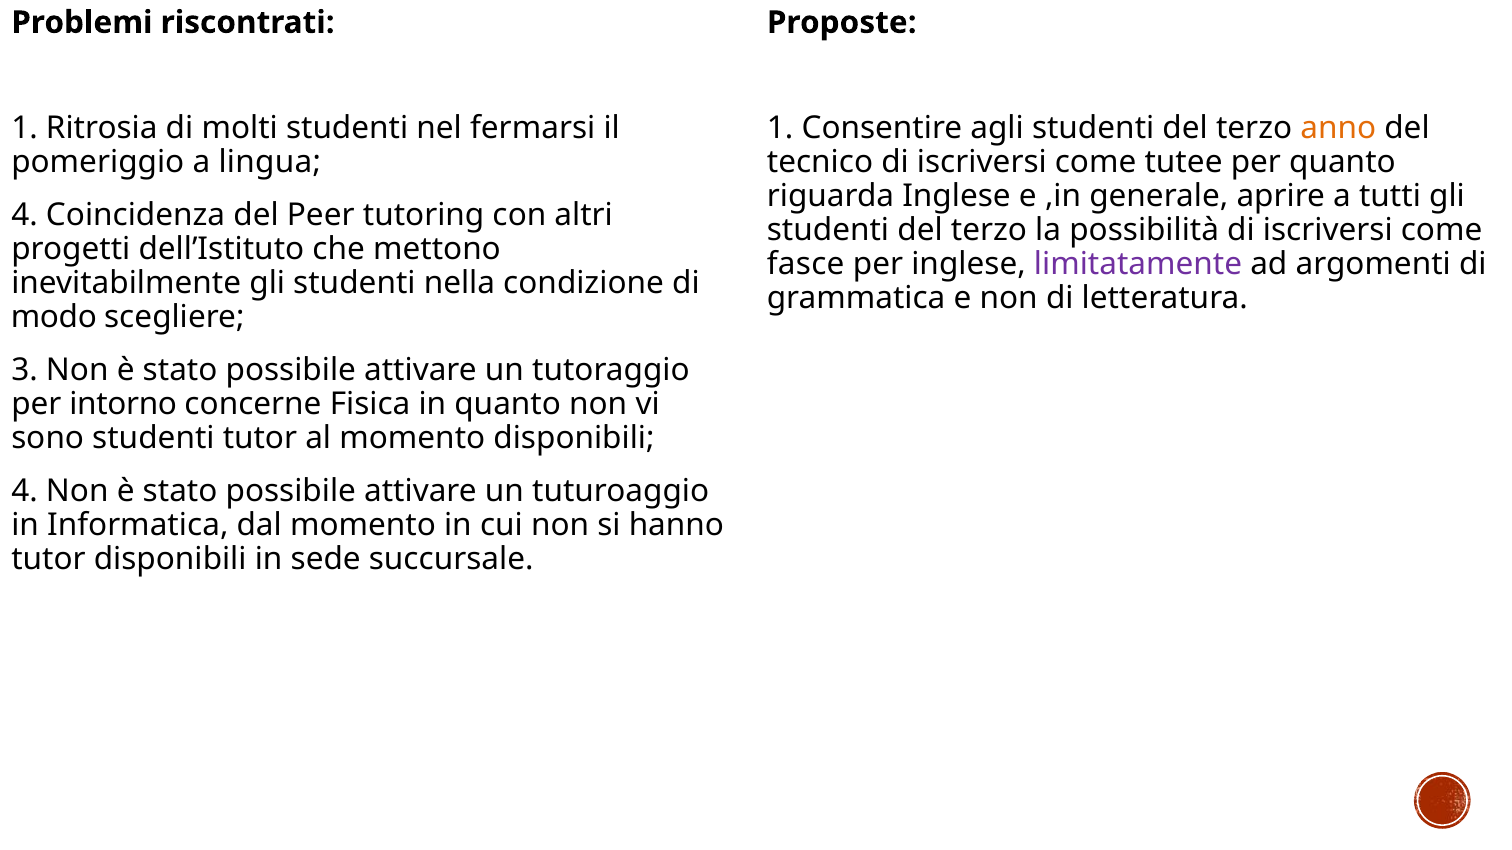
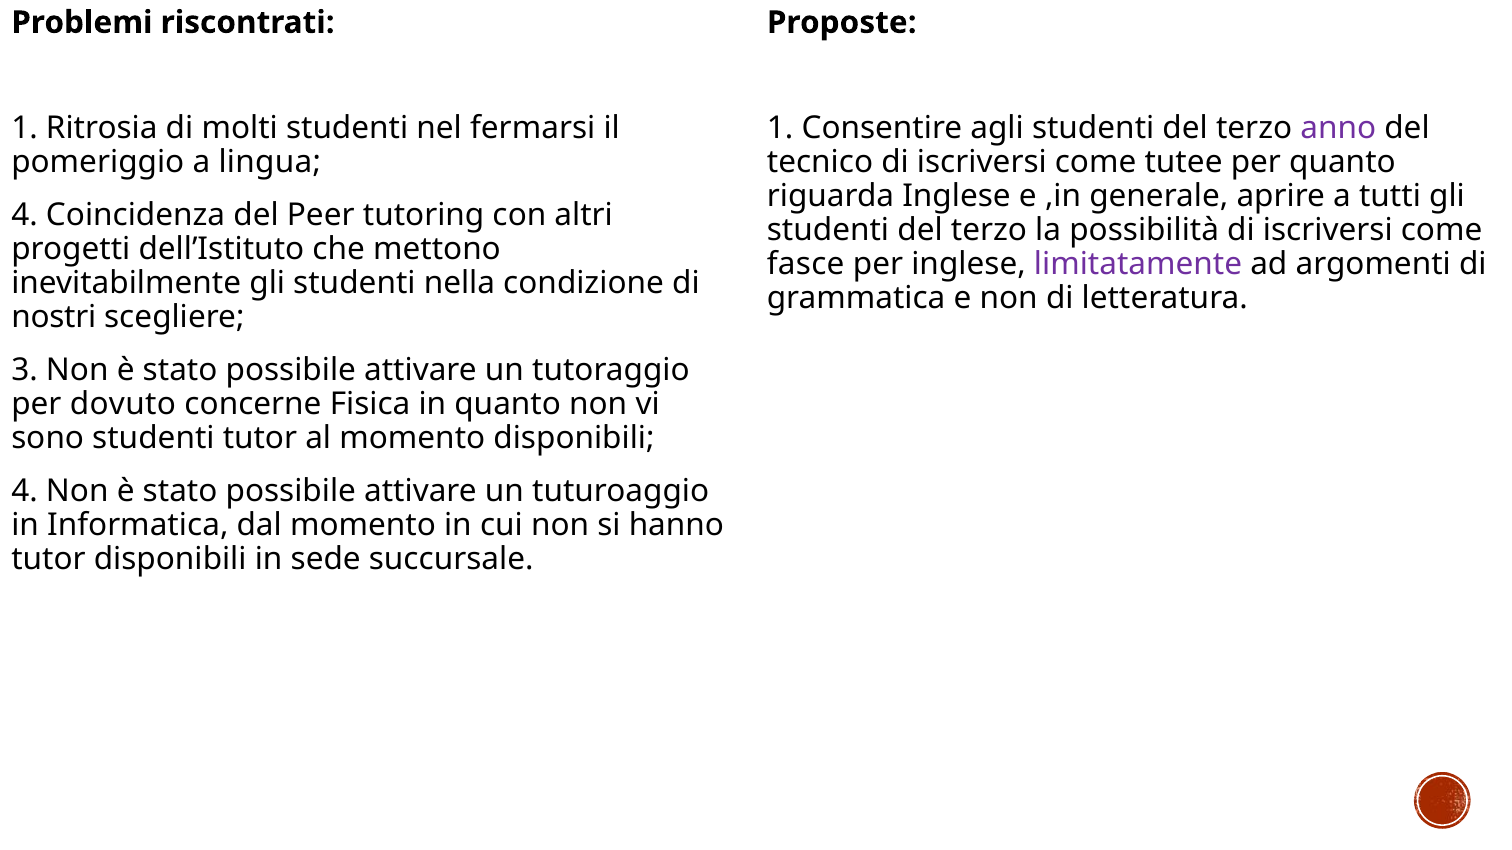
anno colour: orange -> purple (1338, 128)
modo: modo -> nostri (54, 317)
intorno: intorno -> dovuto (123, 404)
